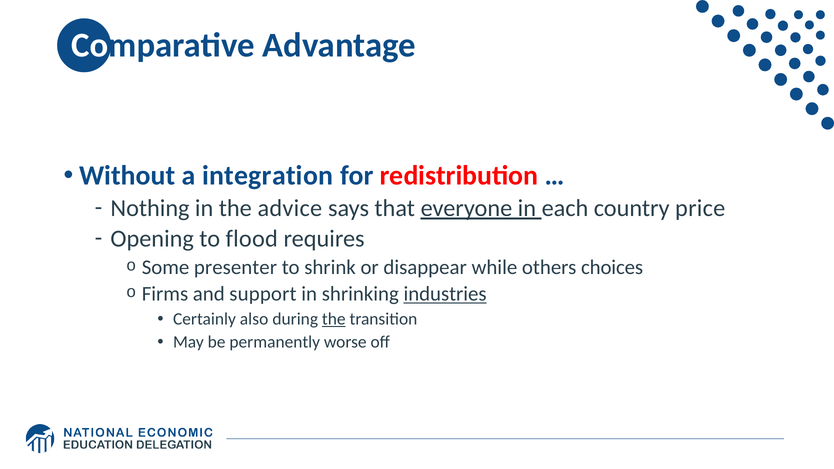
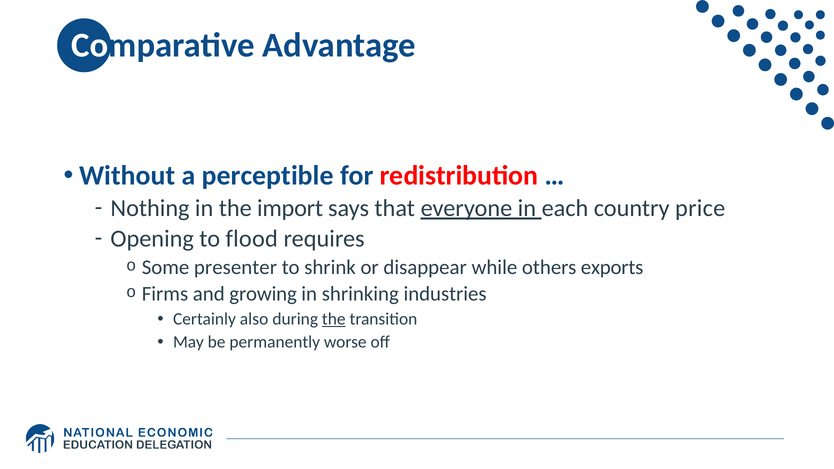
integration: integration -> perceptible (268, 176)
advice: advice -> import (290, 208)
choices: choices -> exports (612, 267)
support: support -> growing (263, 294)
industries underline: present -> none (445, 294)
